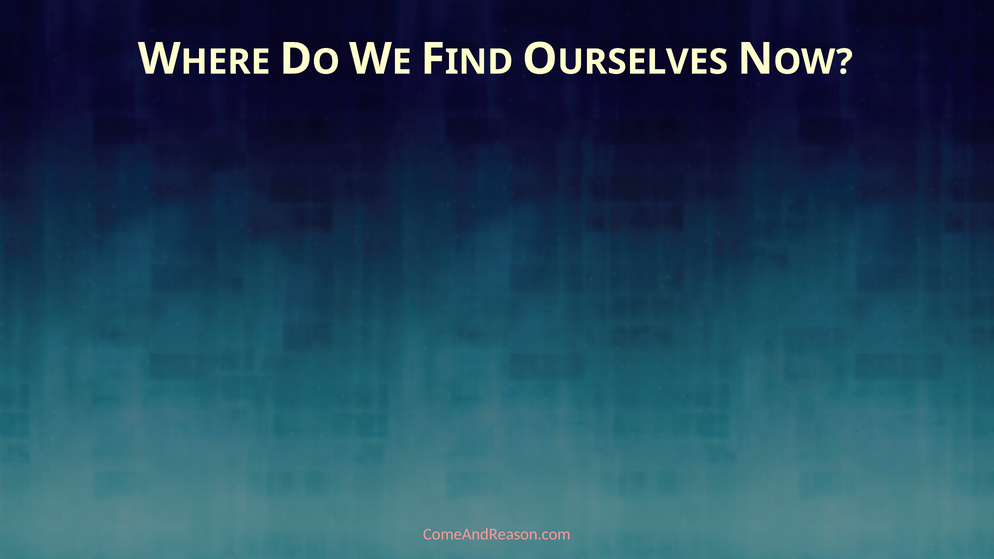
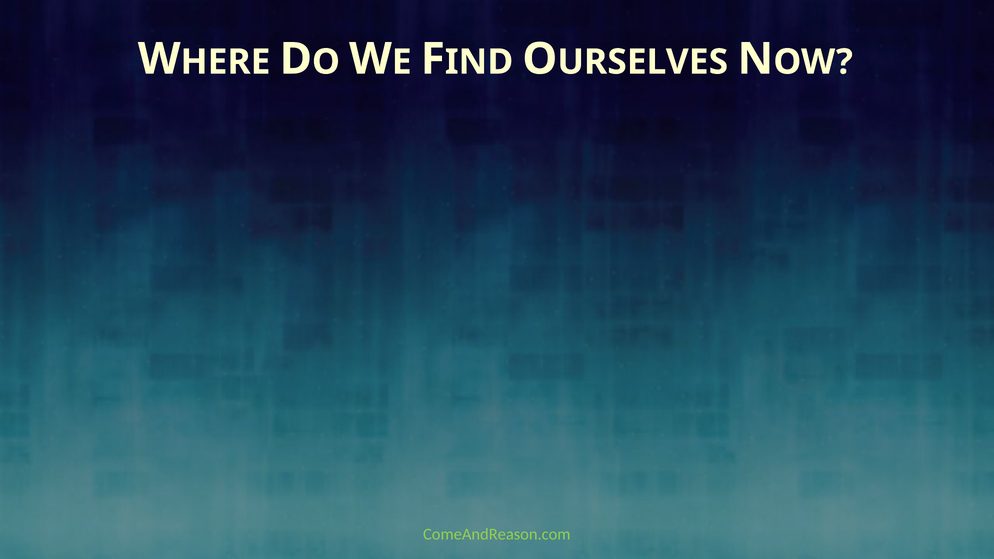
ComeAndReason.com colour: pink -> light green (497, 534)
